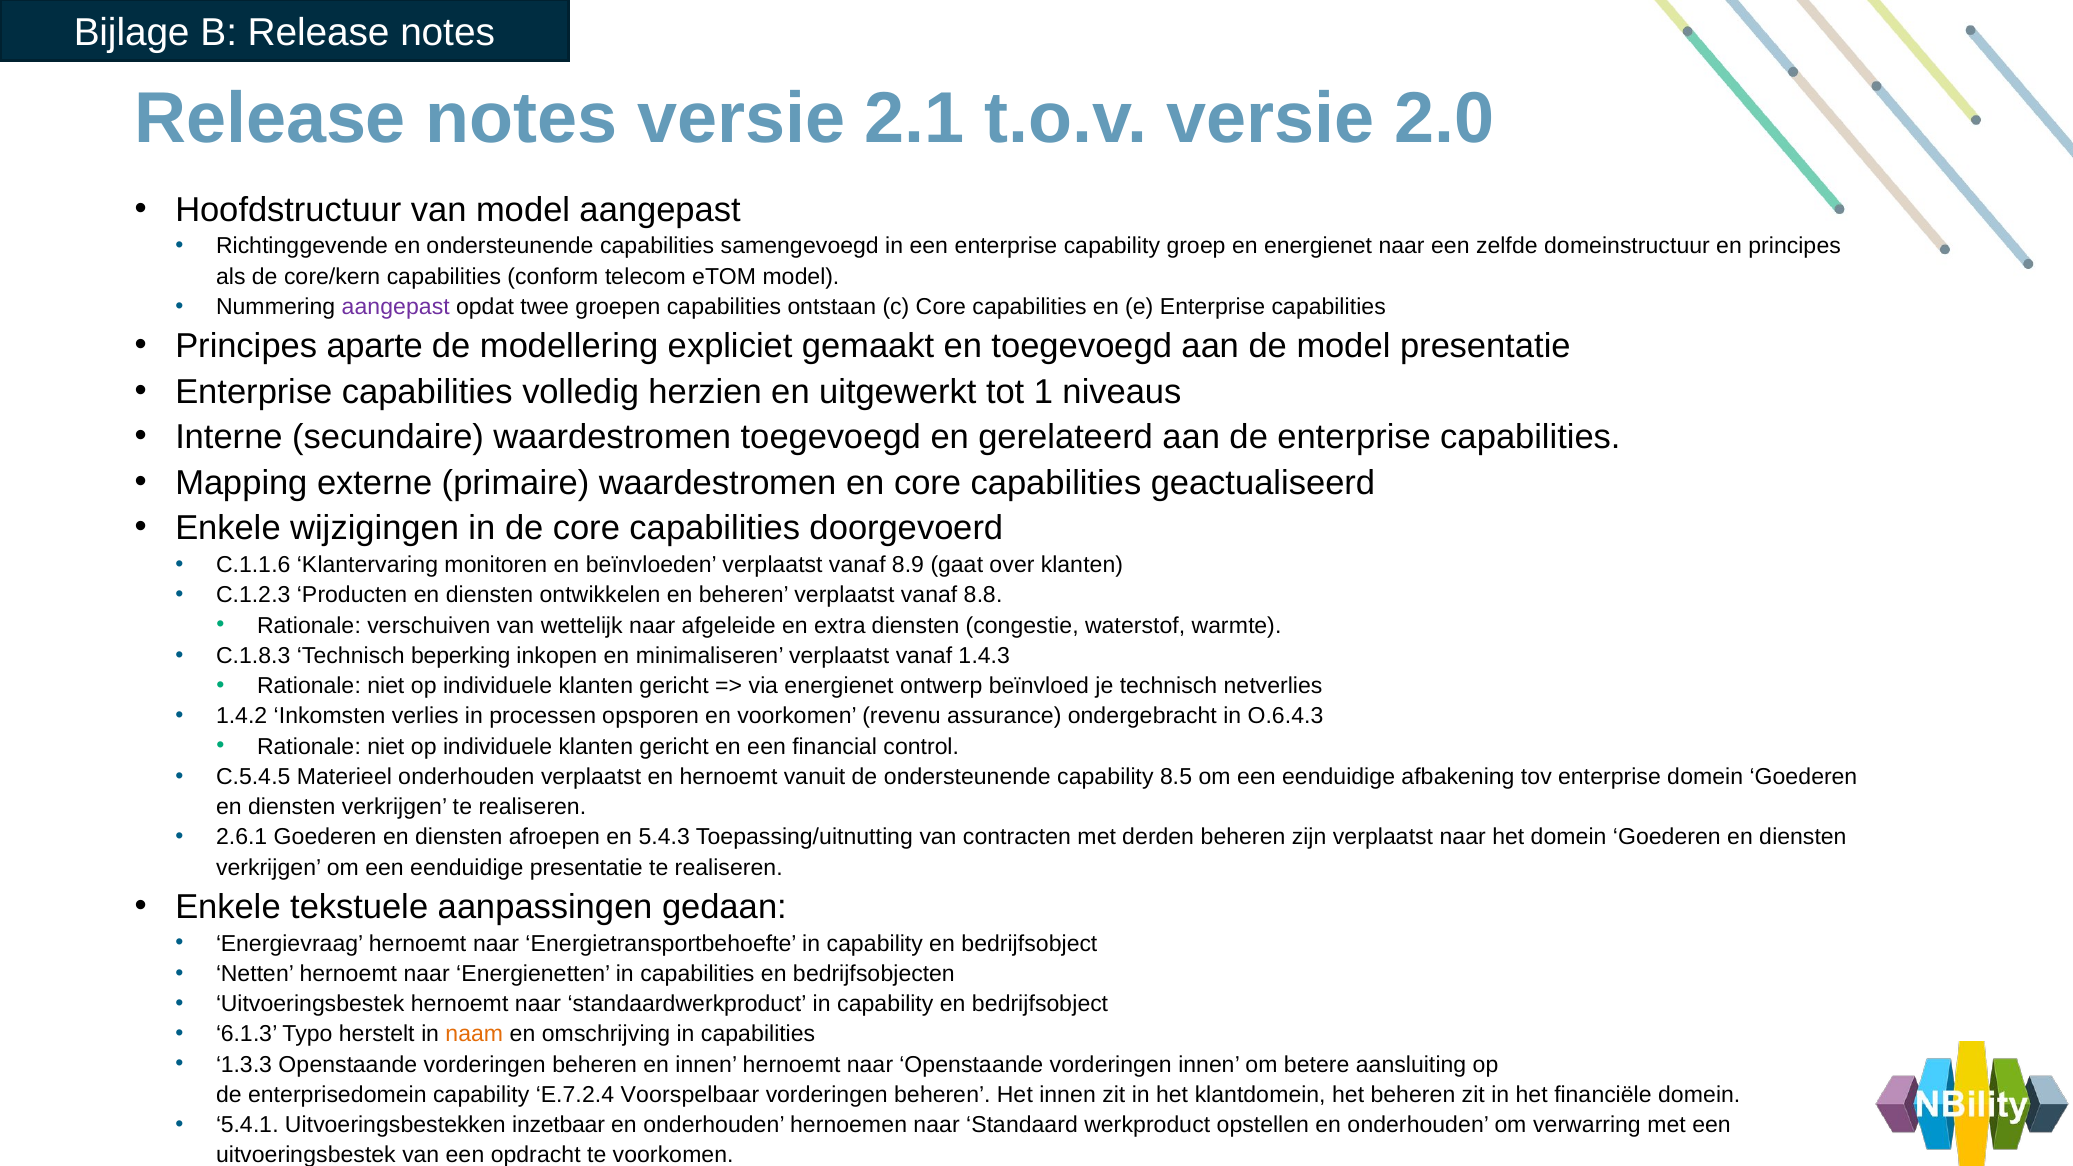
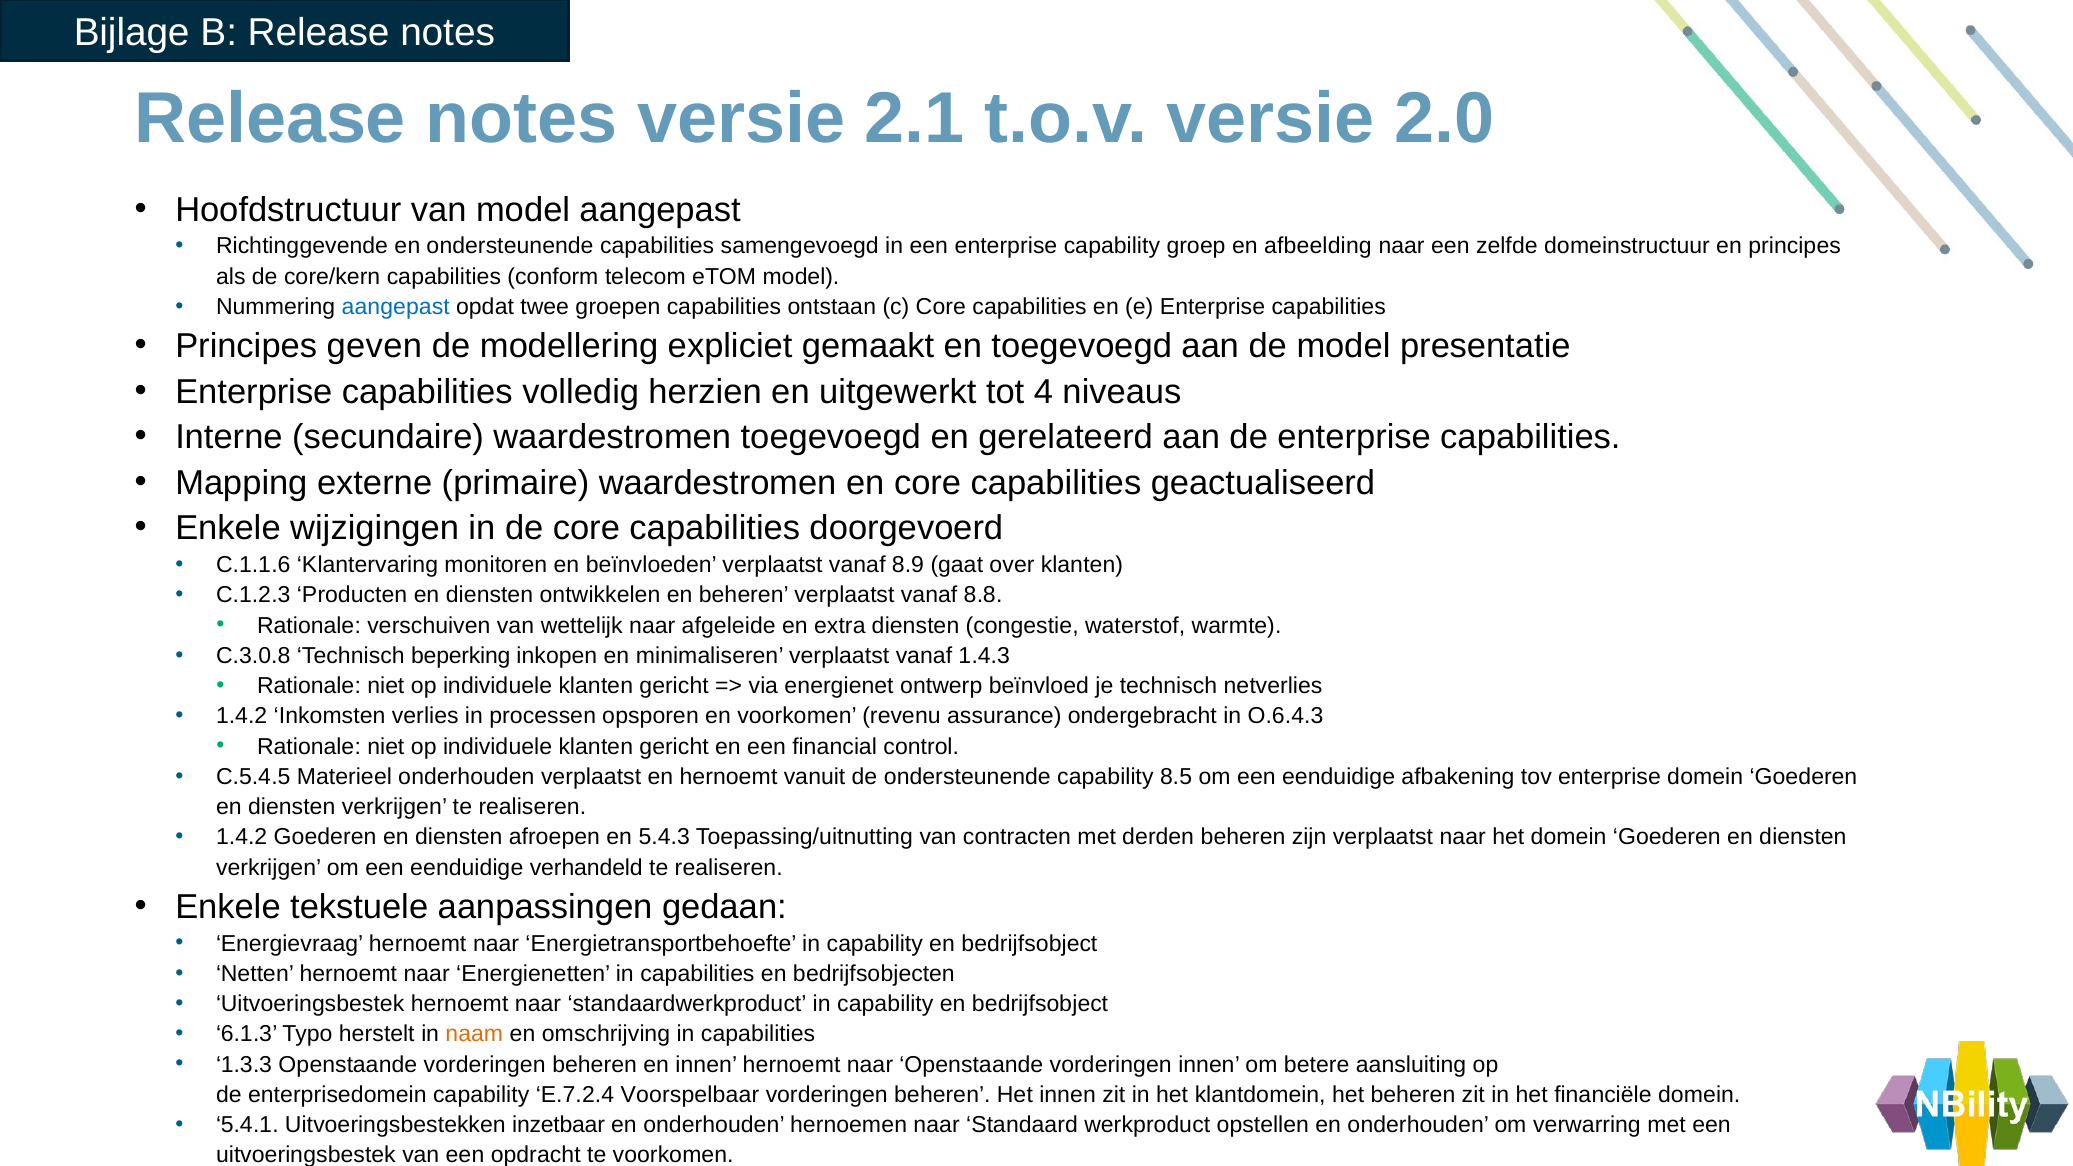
en energienet: energienet -> afbeelding (1318, 246)
aangepast colour: purple -> blue (396, 307)
aparte: aparte -> geven (374, 346)
1: 1 -> 4 (1043, 392)
C.1.8.3: C.1.8.3 -> C.3.0.8 (253, 656)
2.6.1: 2.6.1 -> 1.4.2 (242, 837)
eenduidige presentatie: presentatie -> verhandeld (586, 868)
